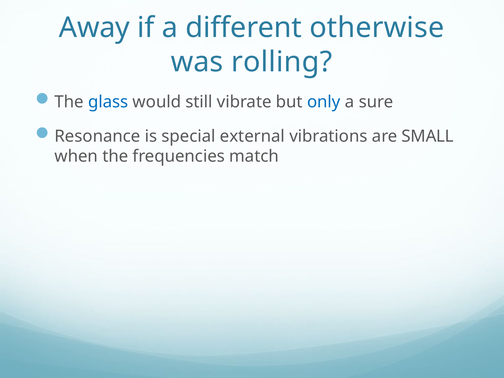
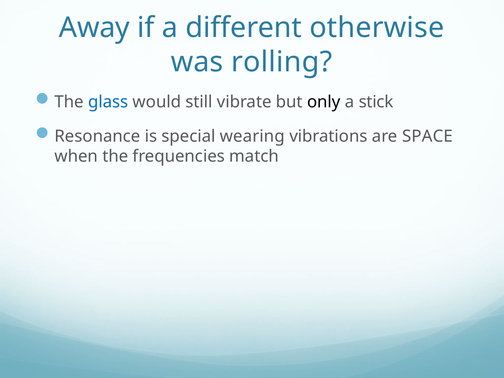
only colour: blue -> black (324, 102)
sure: sure -> stick (376, 102)
external: external -> wearing (252, 136)
SMALL: SMALL -> SPACE (427, 136)
